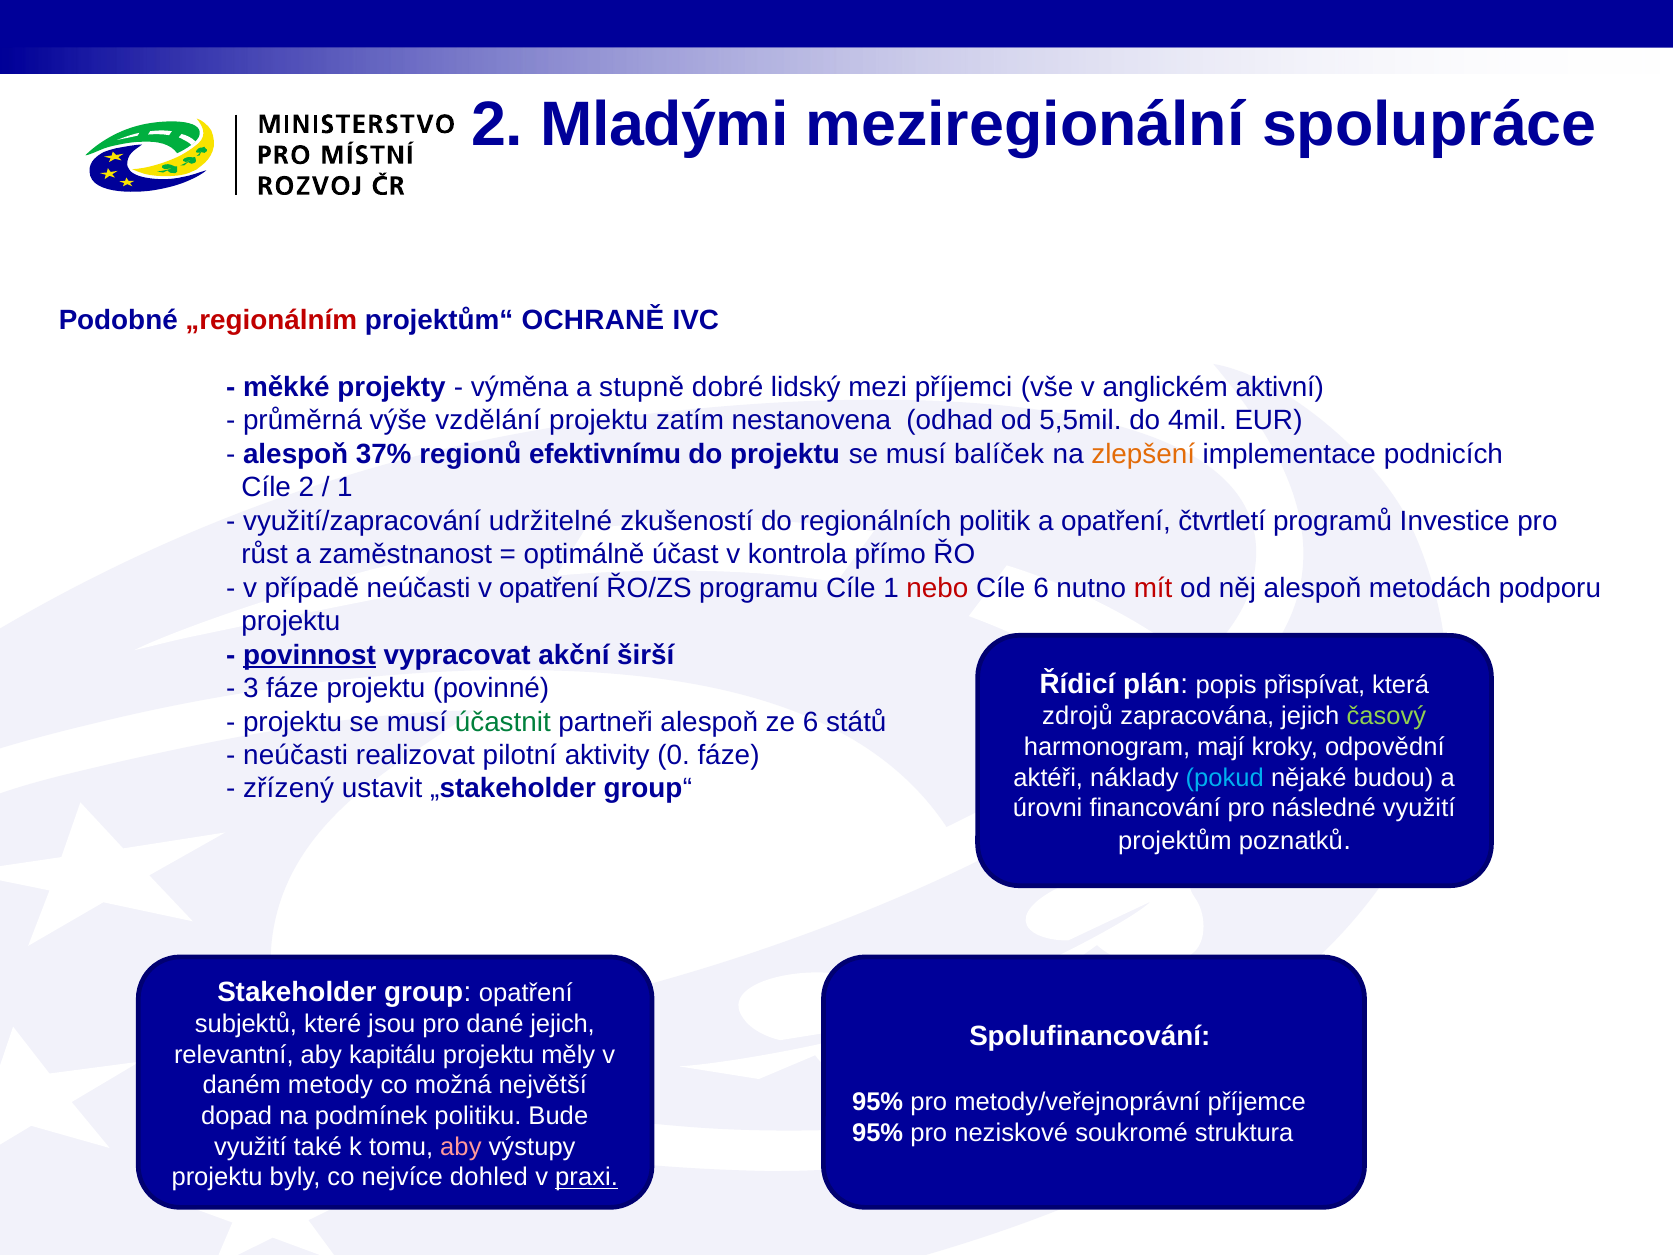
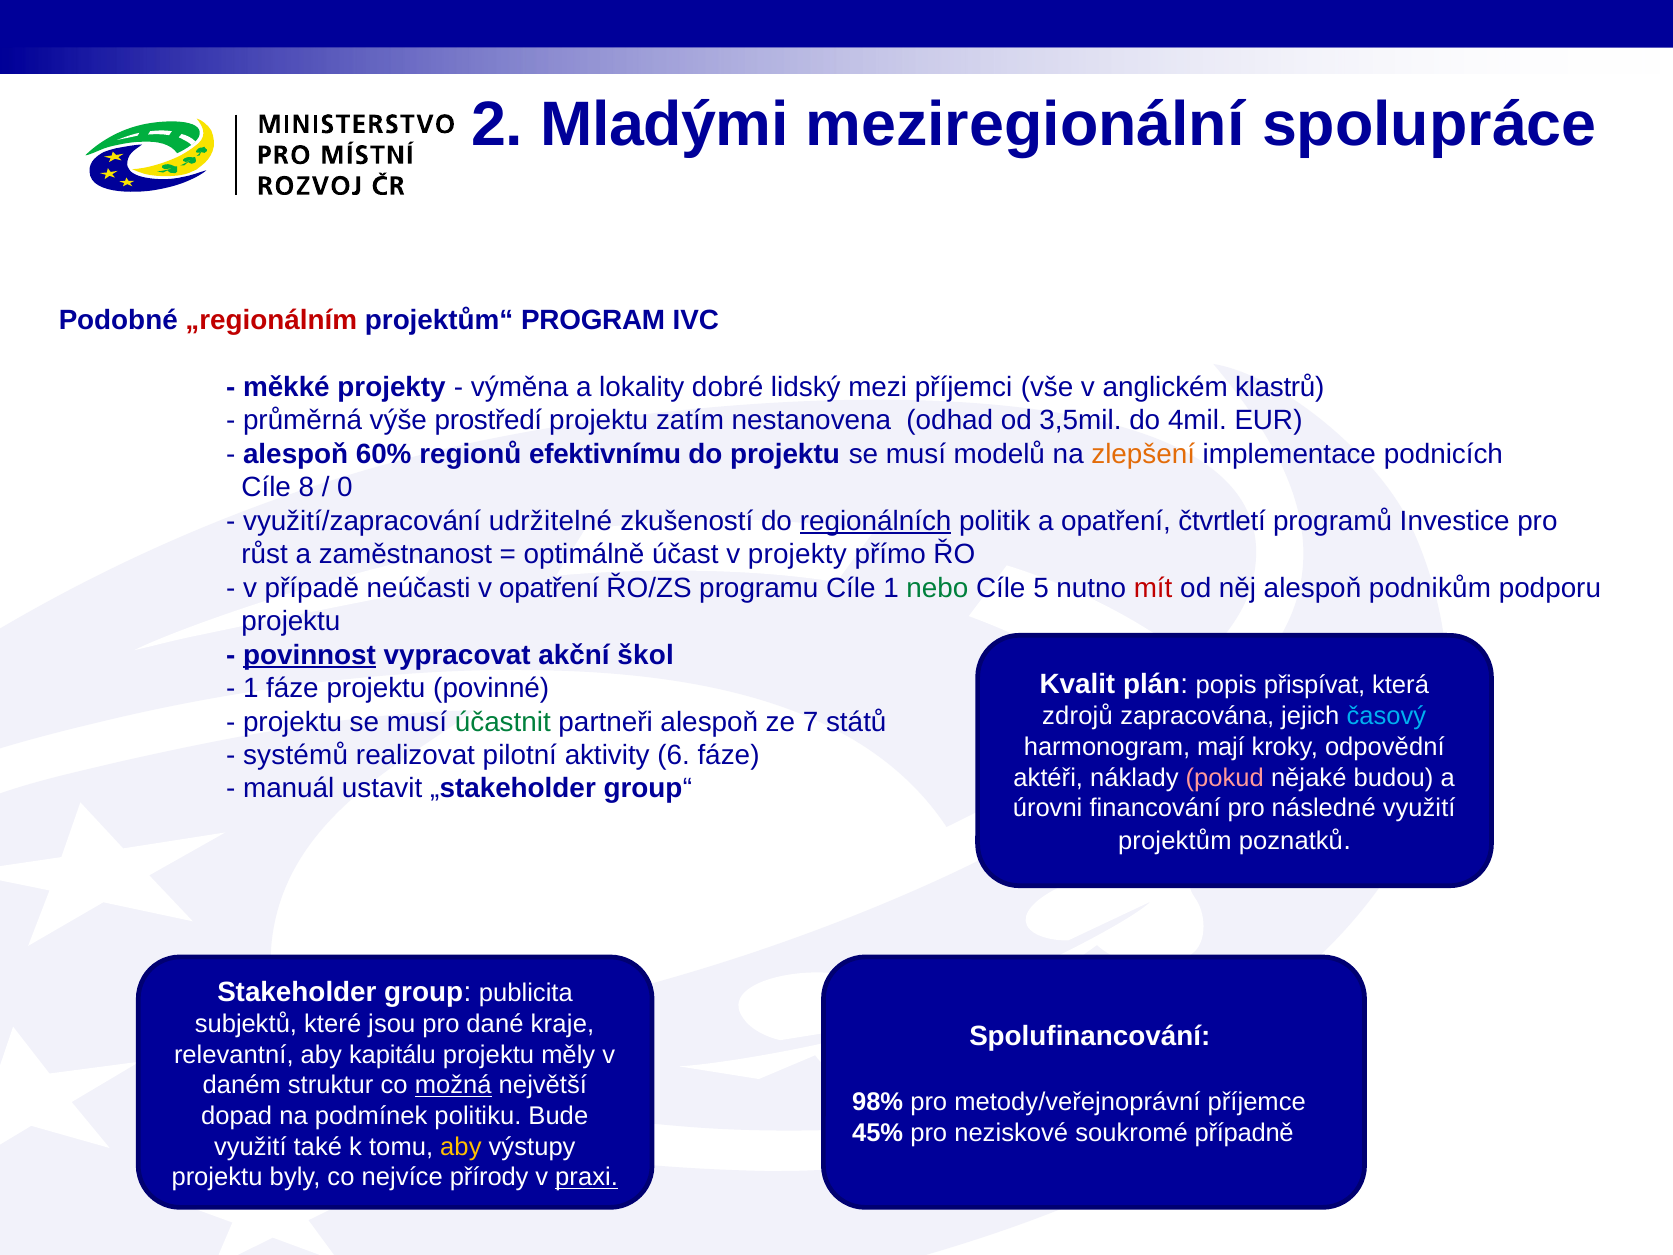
OCHRANĚ: OCHRANĚ -> PROGRAM (593, 320)
stupně: stupně -> lokality (642, 387)
aktivní: aktivní -> klastrů (1280, 387)
vzdělání: vzdělání -> prostředí (488, 421)
5,5mil: 5,5mil -> 3,5mil (1080, 421)
37%: 37% -> 60% (384, 454)
balíček: balíček -> modelů (999, 454)
Cíle 2: 2 -> 8 (306, 488)
1: 1 -> 0 (345, 488)
regionálních underline: none -> present (876, 521)
v kontrola: kontrola -> projekty (797, 554)
nebo colour: red -> green (937, 588)
Cíle 6: 6 -> 5 (1041, 588)
metodách: metodách -> podnikům (1430, 588)
širší: širší -> škol (646, 655)
Řídicí: Řídicí -> Kvalit (1077, 684)
3: 3 -> 1 (251, 688)
časový colour: light green -> light blue (1386, 716)
ze 6: 6 -> 7 (811, 722)
neúčasti: neúčasti -> systémů (296, 755)
0: 0 -> 6 (674, 755)
pokud colour: light blue -> pink (1225, 777)
zřízený: zřízený -> manuál (289, 789)
group opatření: opatření -> publicita (526, 993)
dané jejich: jejich -> kraje (562, 1024)
metody: metody -> struktur (331, 1085)
možná underline: none -> present (453, 1085)
95%: 95% -> 98% (878, 1102)
95%: 95% -> 45% (878, 1132)
struktura: struktura -> případně (1244, 1132)
aby colour: pink -> yellow (461, 1146)
dohled: dohled -> přírody (489, 1177)
